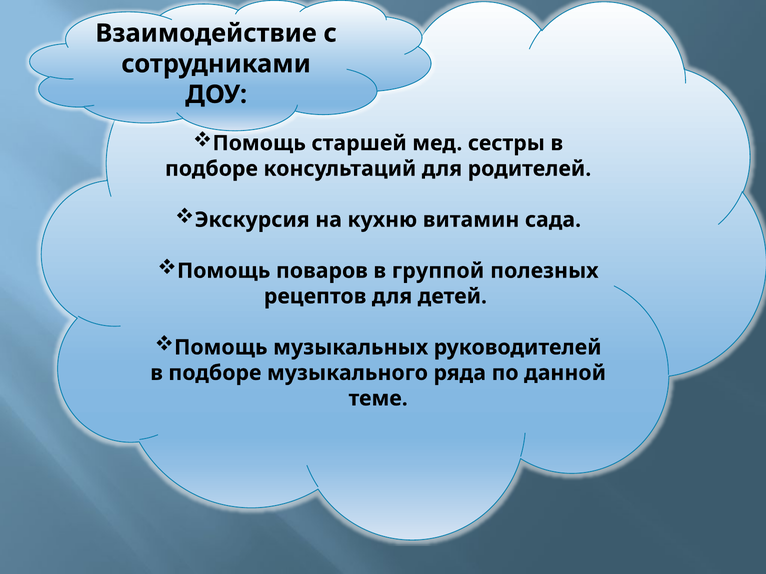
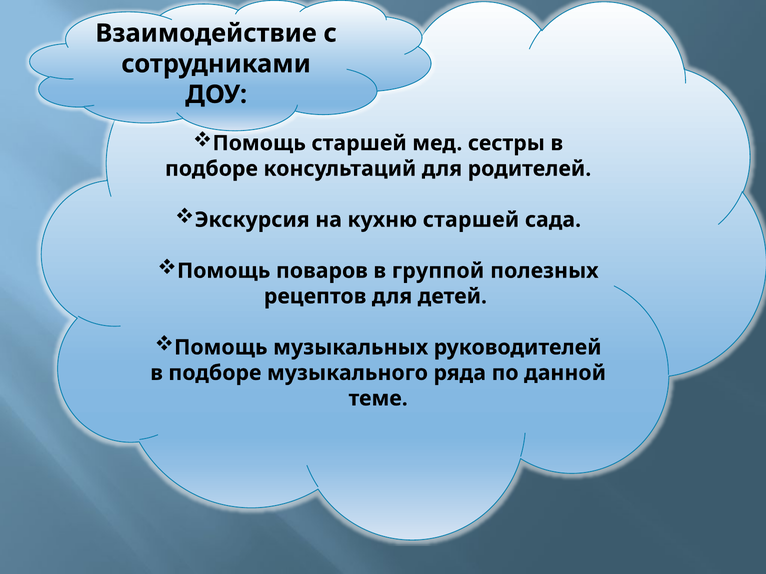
кухню витамин: витамин -> старшей (471, 220)
